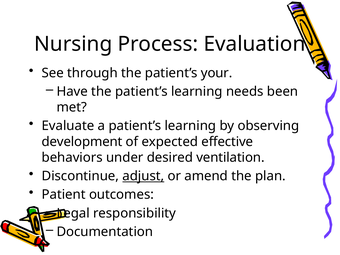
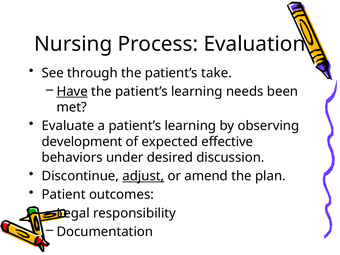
your: your -> take (216, 73)
Have underline: none -> present (72, 91)
ventilation: ventilation -> discussion (230, 158)
